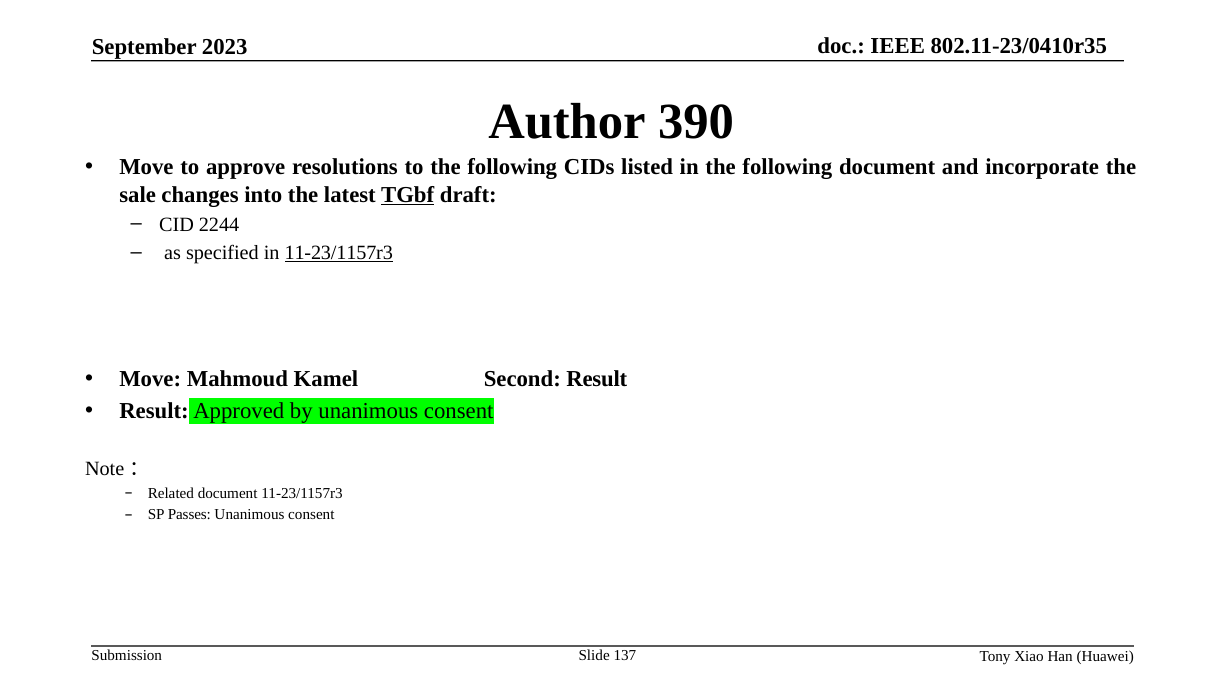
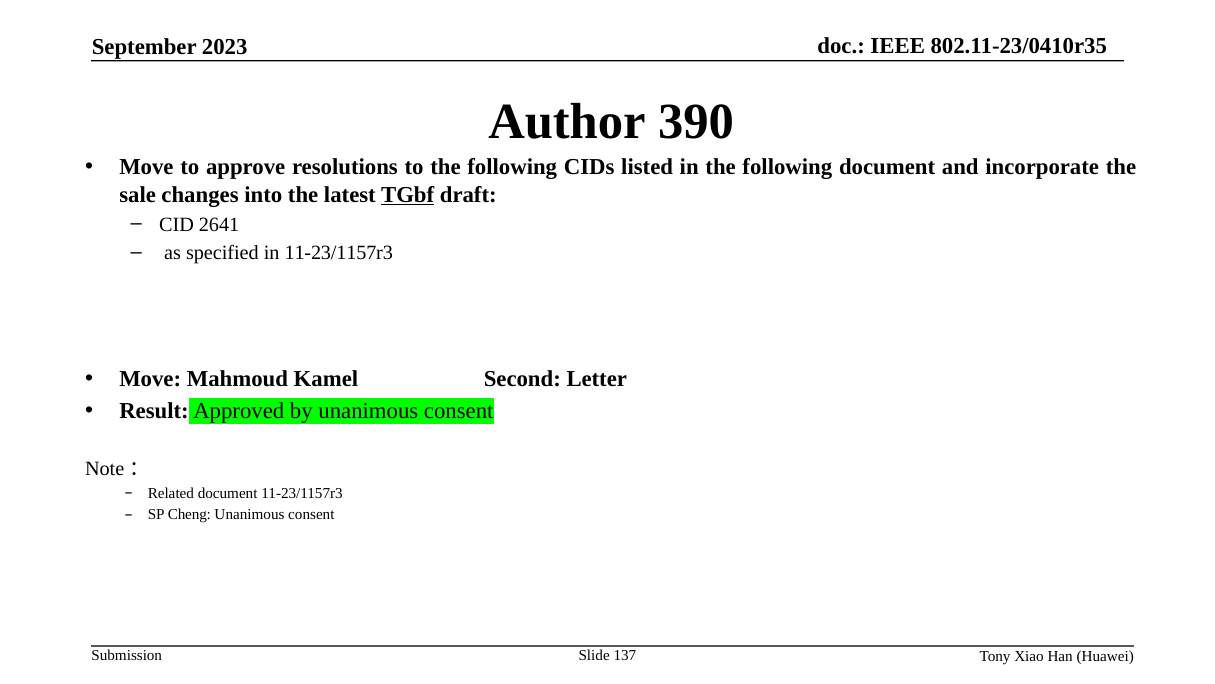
2244: 2244 -> 2641 (219, 224)
11-23/1157r3 underline: present -> none (339, 253)
Second Result: Result -> Letter (597, 379)
Passes: Passes -> Cheng (189, 514)
